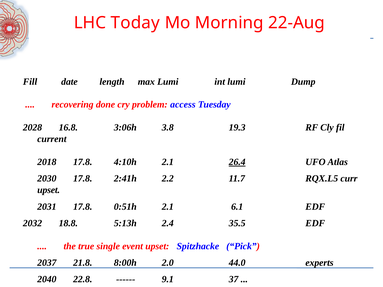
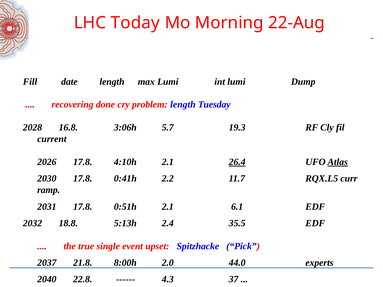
problem access: access -> length (183, 105)
3.8: 3.8 -> 5.7 (168, 128)
2018: 2018 -> 2026 (47, 162)
Atlas underline: none -> present (338, 162)
2:41h: 2:41h -> 0:41h (125, 179)
upset: upset -> ramp (49, 190)
9.1: 9.1 -> 4.3 (168, 280)
